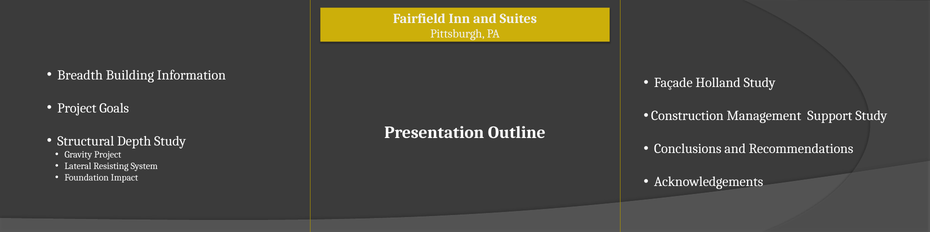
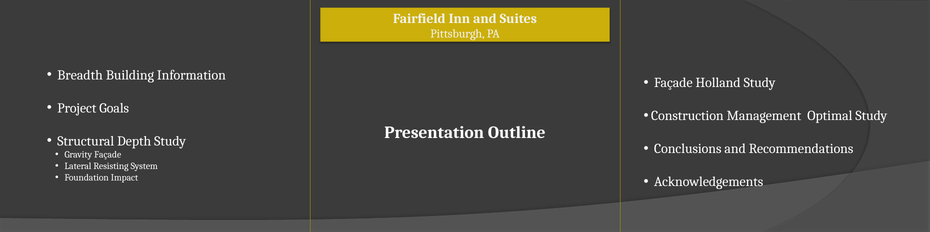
Support: Support -> Optimal (830, 116)
Gravity Project: Project -> Façade (108, 155)
